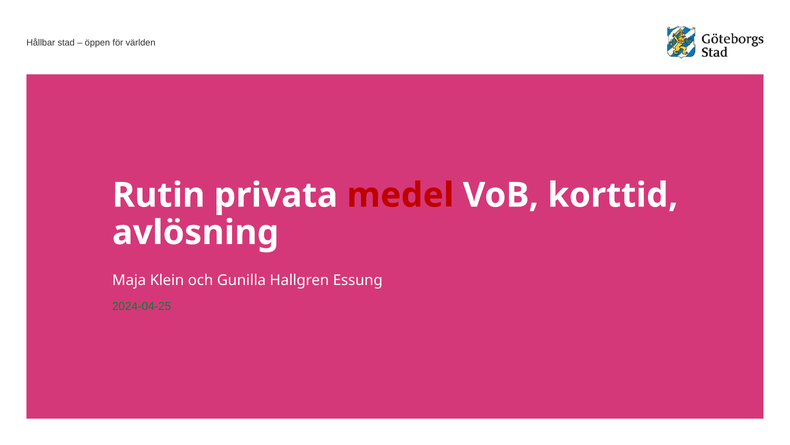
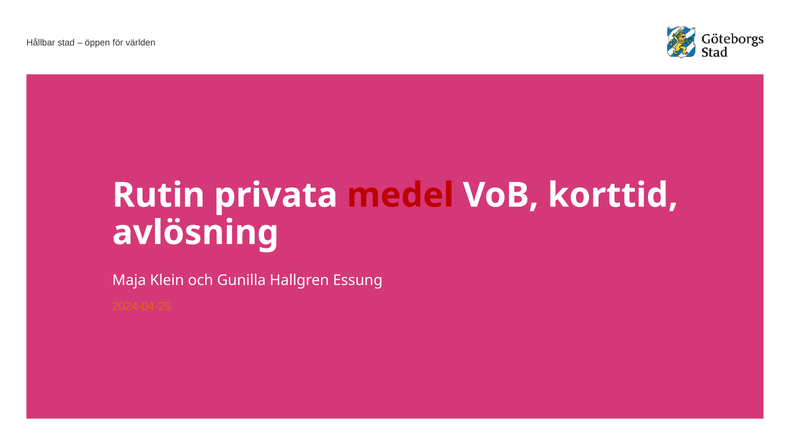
2024-04-25 colour: green -> orange (142, 306)
